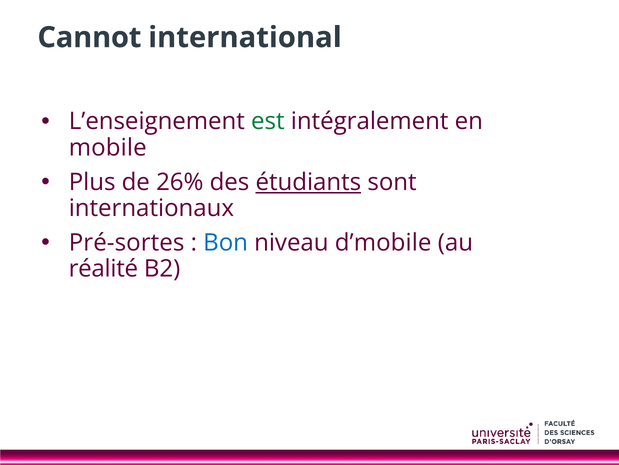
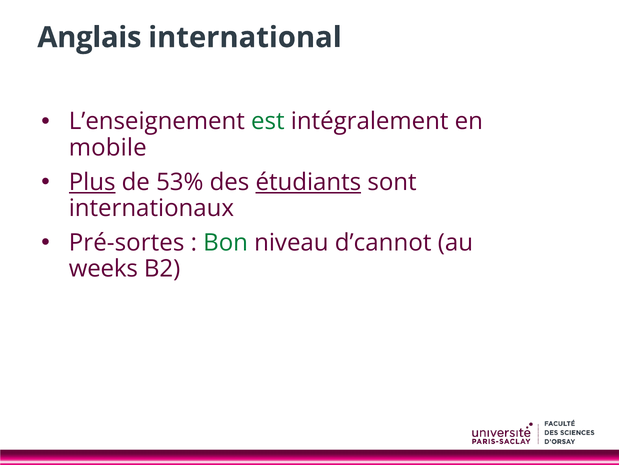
Cannot: Cannot -> Anglais (89, 37)
Plus underline: none -> present (92, 182)
26%: 26% -> 53% (180, 182)
Bon colour: blue -> green (226, 243)
d’mobile: d’mobile -> d’cannot (383, 243)
réalité: réalité -> weeks (103, 269)
